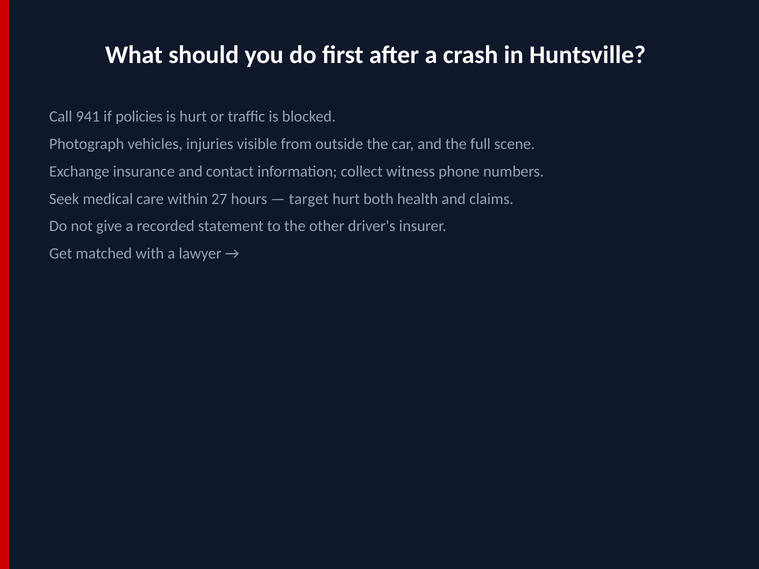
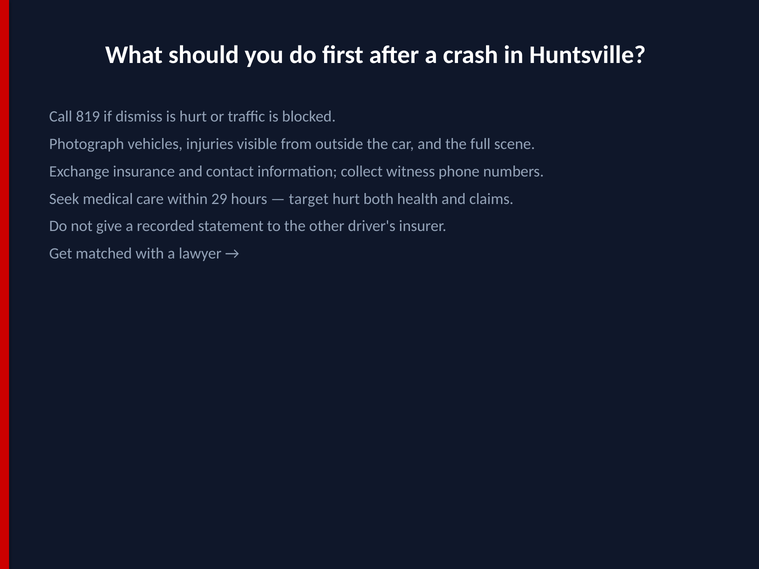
941: 941 -> 819 (88, 117)
policies: policies -> dismiss (139, 117)
27: 27 -> 29 (219, 199)
